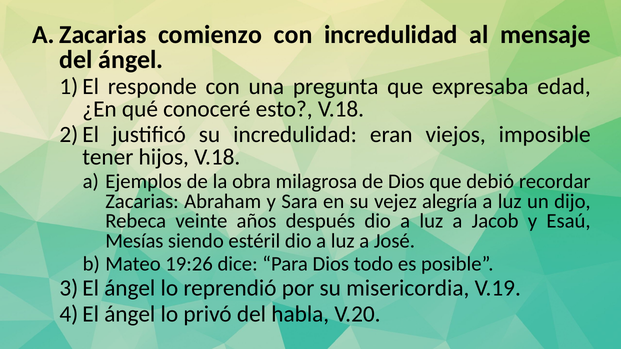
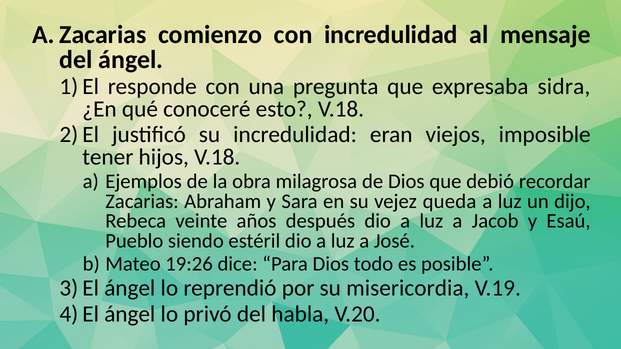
edad: edad -> sidra (564, 87)
alegría: alegría -> queda (449, 201)
Mesías: Mesías -> Pueblo (134, 241)
